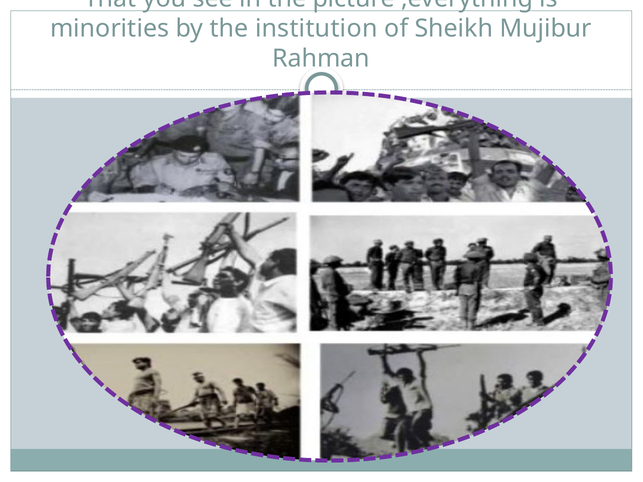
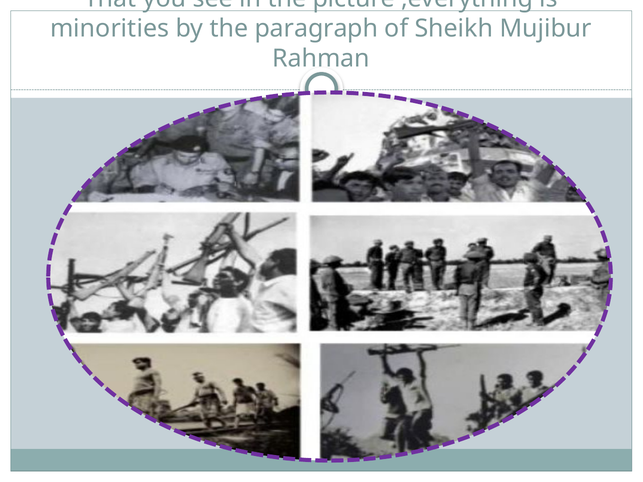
institution: institution -> paragraph (316, 29)
